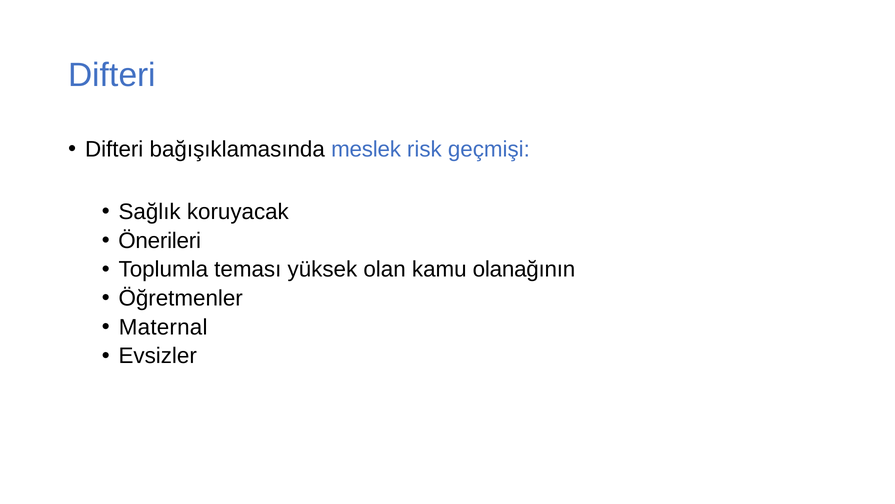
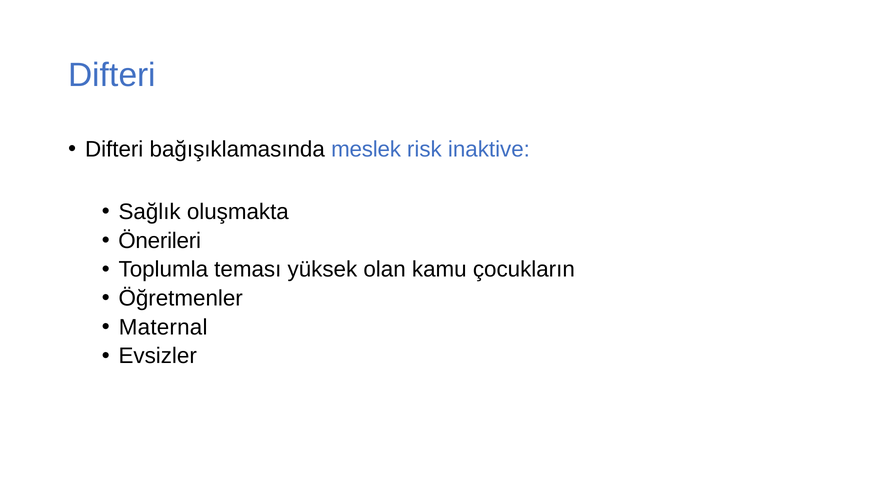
geçmişi: geçmişi -> inaktive (489, 149)
koruyacak: koruyacak -> oluşmakta (238, 212)
olanağının: olanağının -> çocukların (524, 269)
